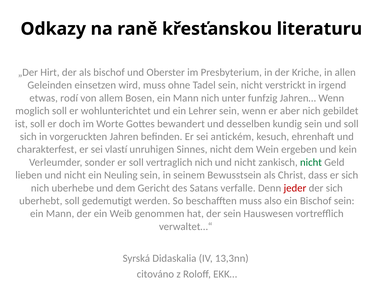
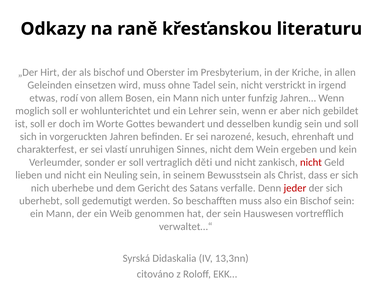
antickém: antickém -> narozené (232, 137)
vertraglich nich: nich -> děti (204, 163)
nicht colour: green -> red (311, 163)
